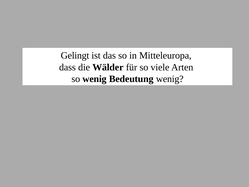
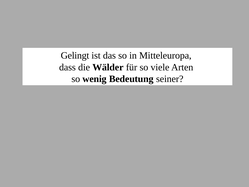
Bedeutung wenig: wenig -> seiner (170, 79)
